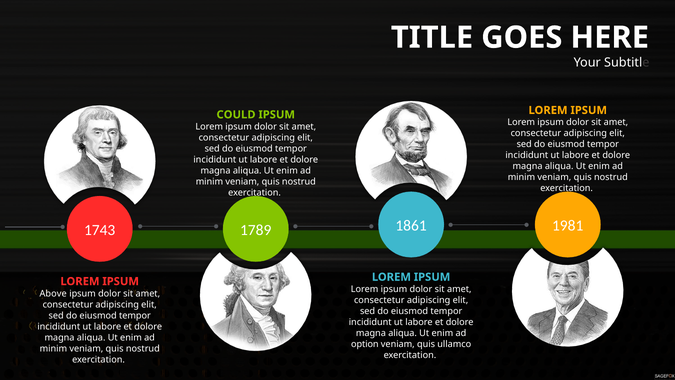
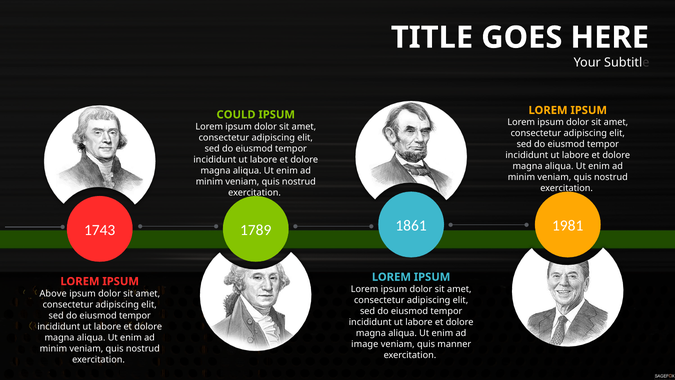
option: option -> image (365, 344)
ullamco: ullamco -> manner (454, 344)
